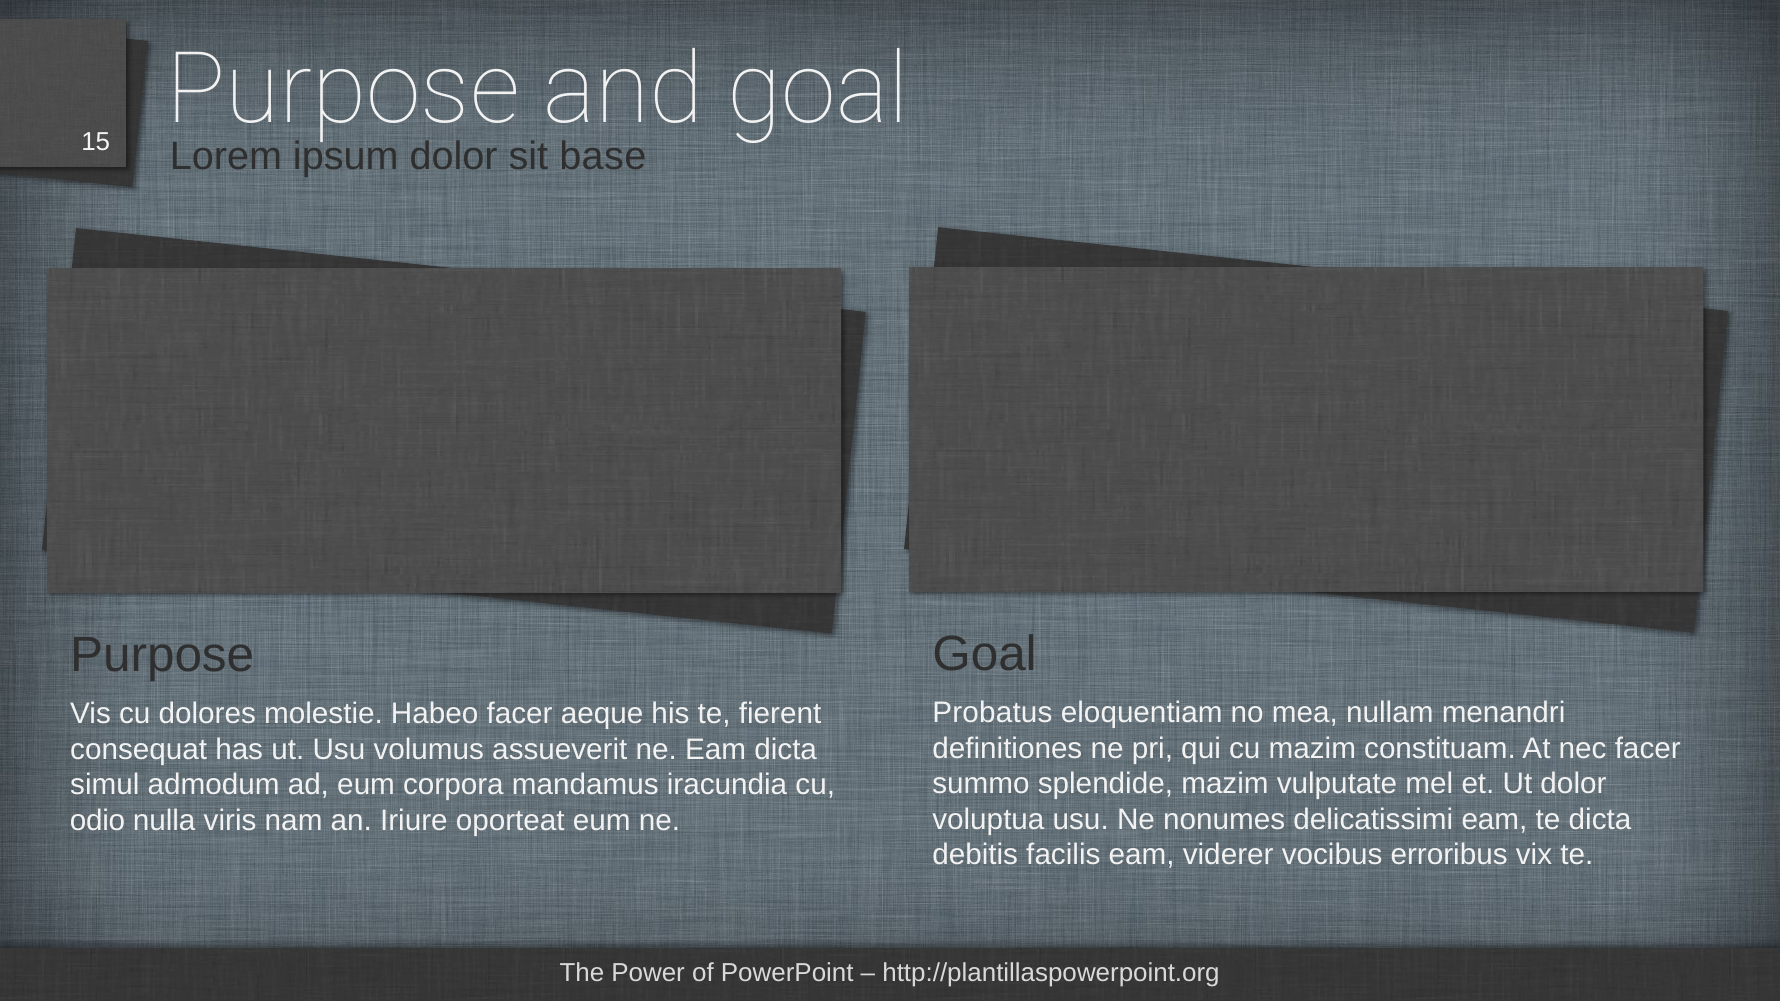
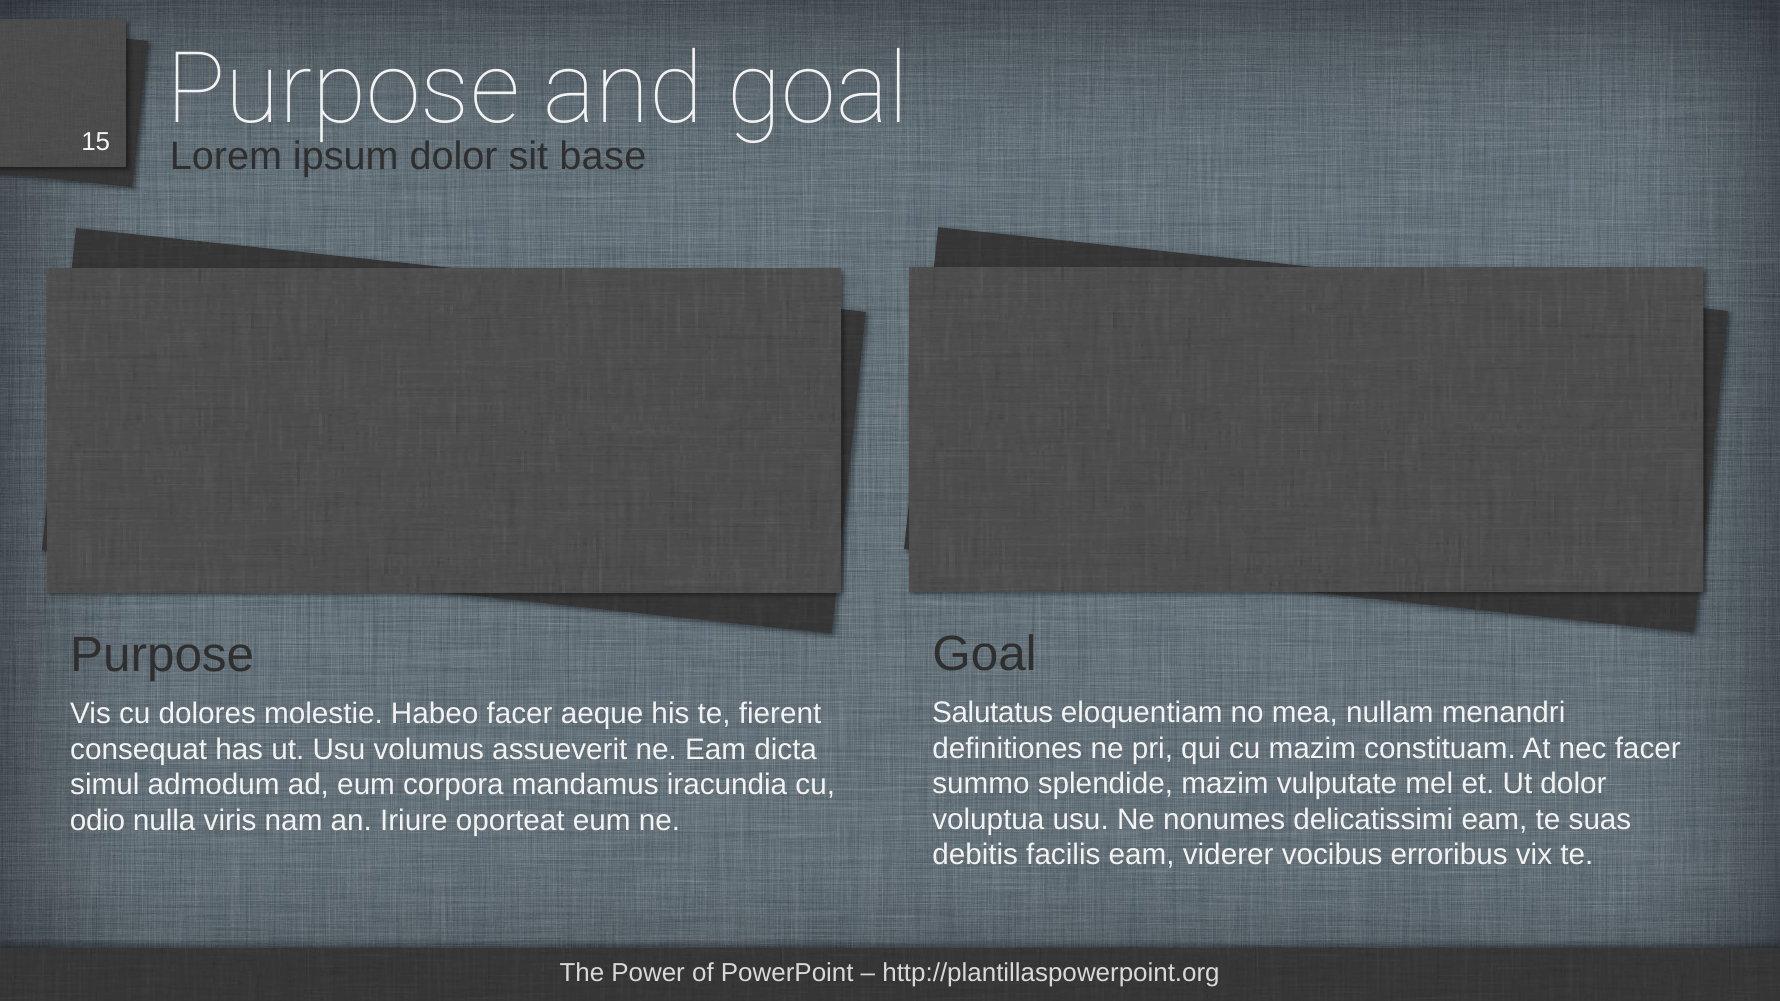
Probatus: Probatus -> Salutatus (993, 713)
te dicta: dicta -> suas (1600, 820)
